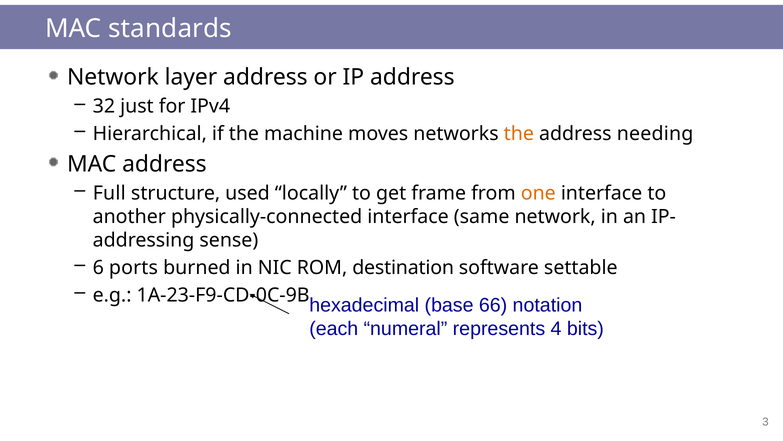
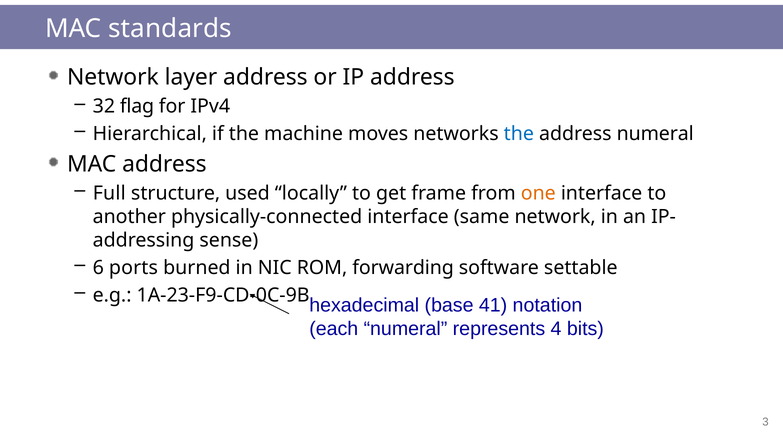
just: just -> flag (137, 106)
the colour: orange -> blue (519, 134)
address needing: needing -> numeral (655, 134)
destination: destination -> forwarding (403, 267)
66: 66 -> 41 (493, 305)
